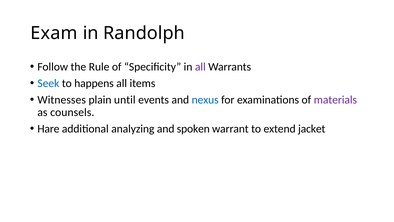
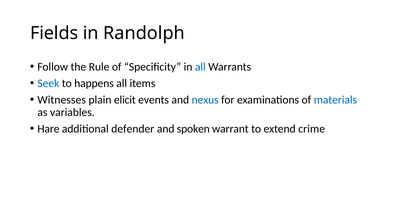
Exam: Exam -> Fields (54, 33)
all colour: purple -> blue (200, 67)
until: until -> elicit (125, 100)
materials colour: purple -> blue (335, 100)
counsels: counsels -> variables (72, 112)
analyzing: analyzing -> defender (133, 129)
jacket: jacket -> crime (312, 129)
